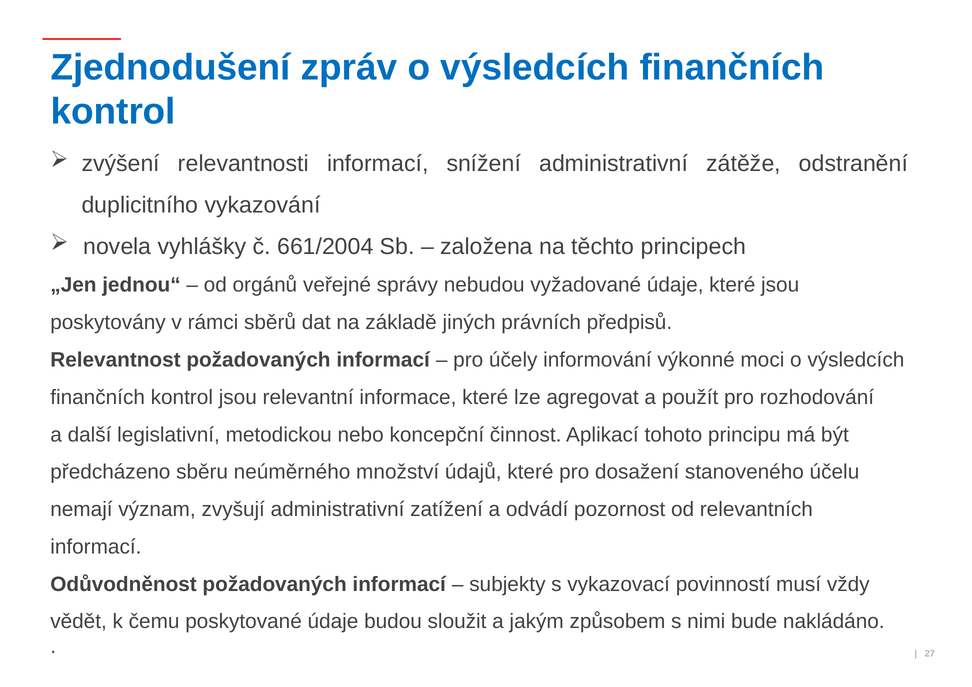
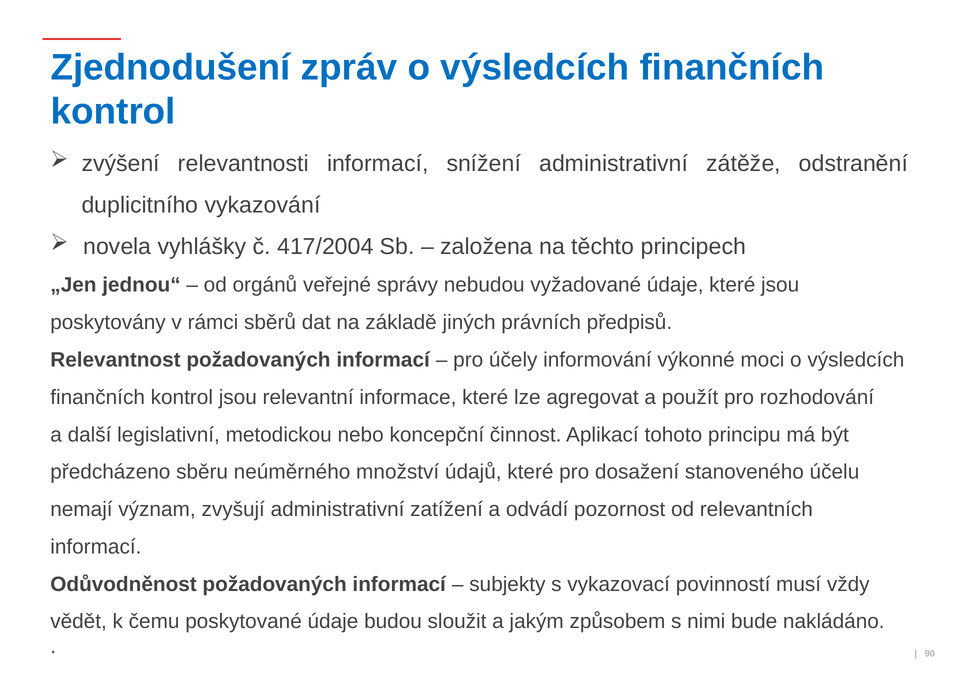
661/2004: 661/2004 -> 417/2004 (325, 247)
27: 27 -> 90 (930, 654)
